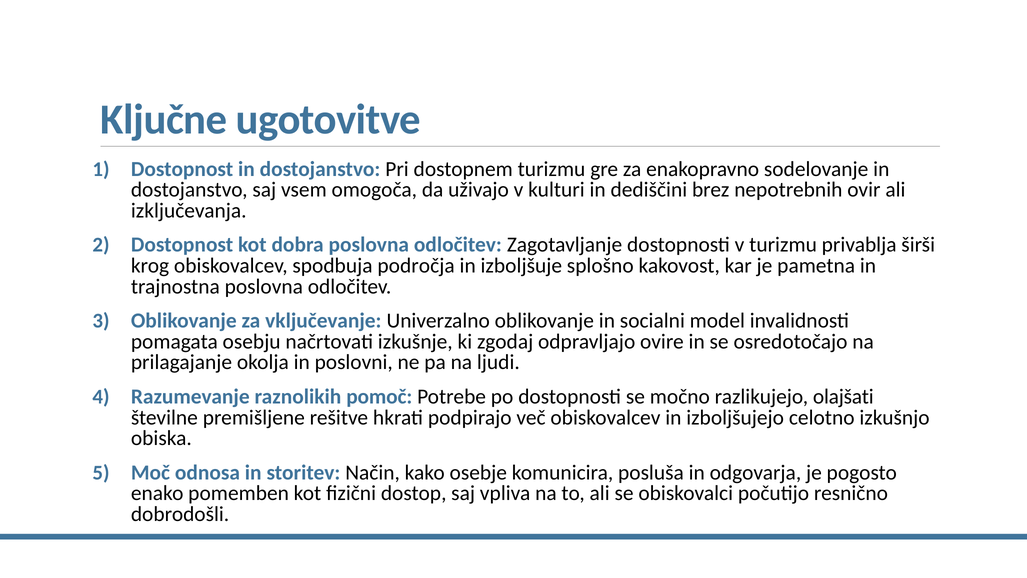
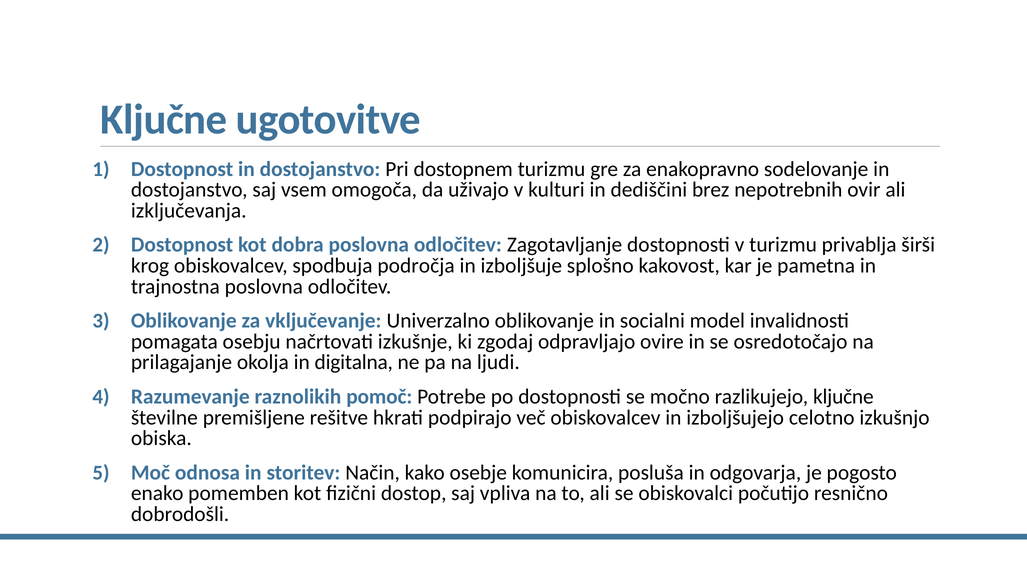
poslovni: poslovni -> digitalna (354, 362)
razlikujejo olajšati: olajšati -> ključne (843, 396)
